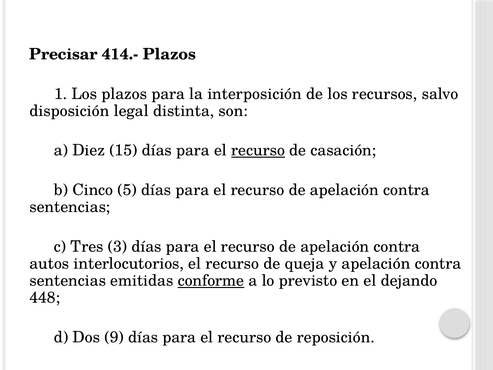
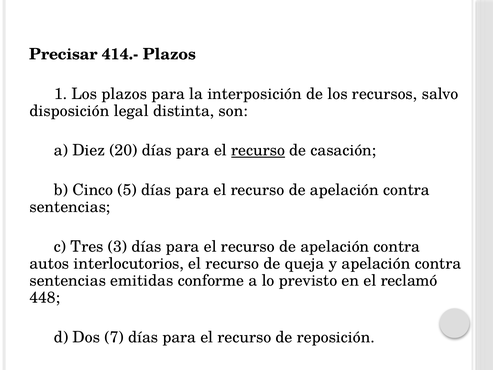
15: 15 -> 20 (123, 150)
conforme underline: present -> none (211, 281)
dejando: dejando -> reclamó (409, 281)
9: 9 -> 7 (114, 337)
